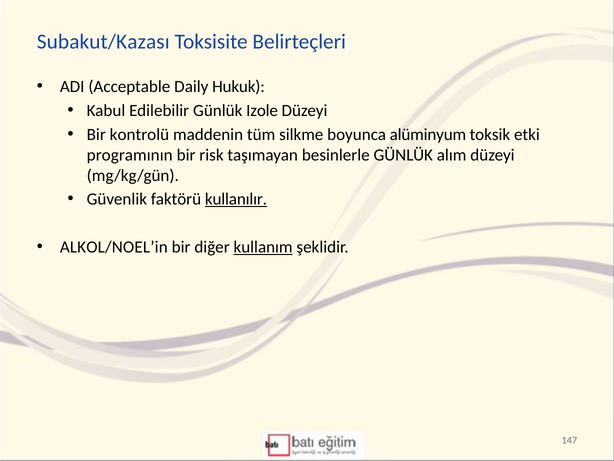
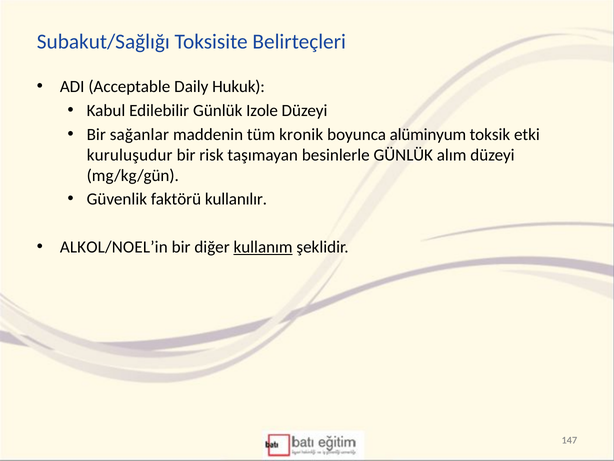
Subakut/Kazası: Subakut/Kazası -> Subakut/Sağlığı (103, 42)
kontrolü: kontrolü -> sağanlar (139, 134)
silkme: silkme -> kronik (301, 134)
programının: programının -> kuruluşudur (130, 155)
kullanılır underline: present -> none (236, 199)
